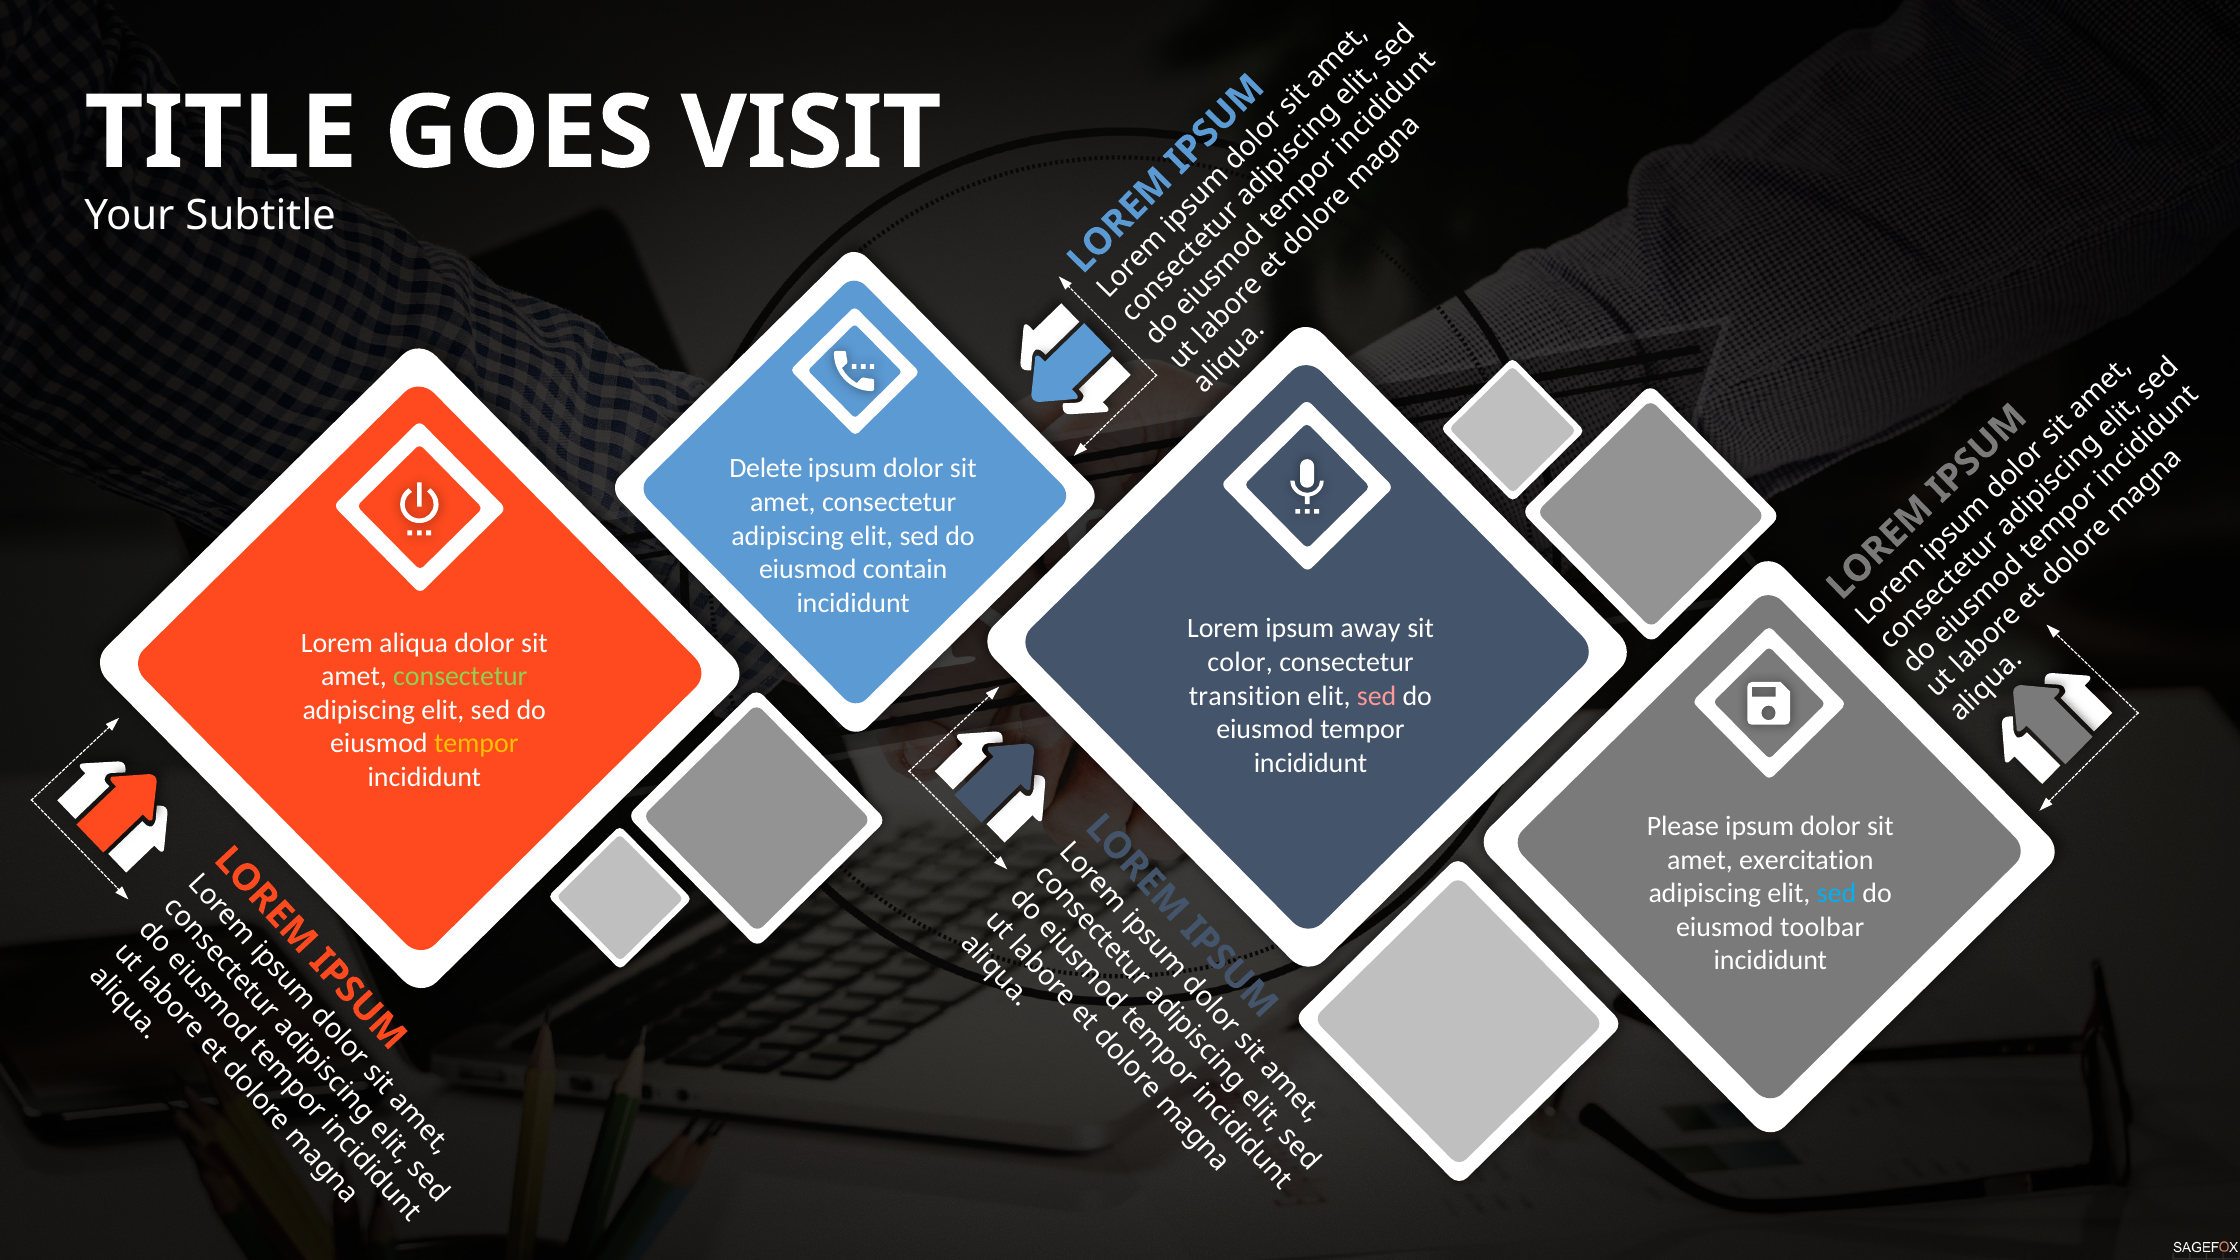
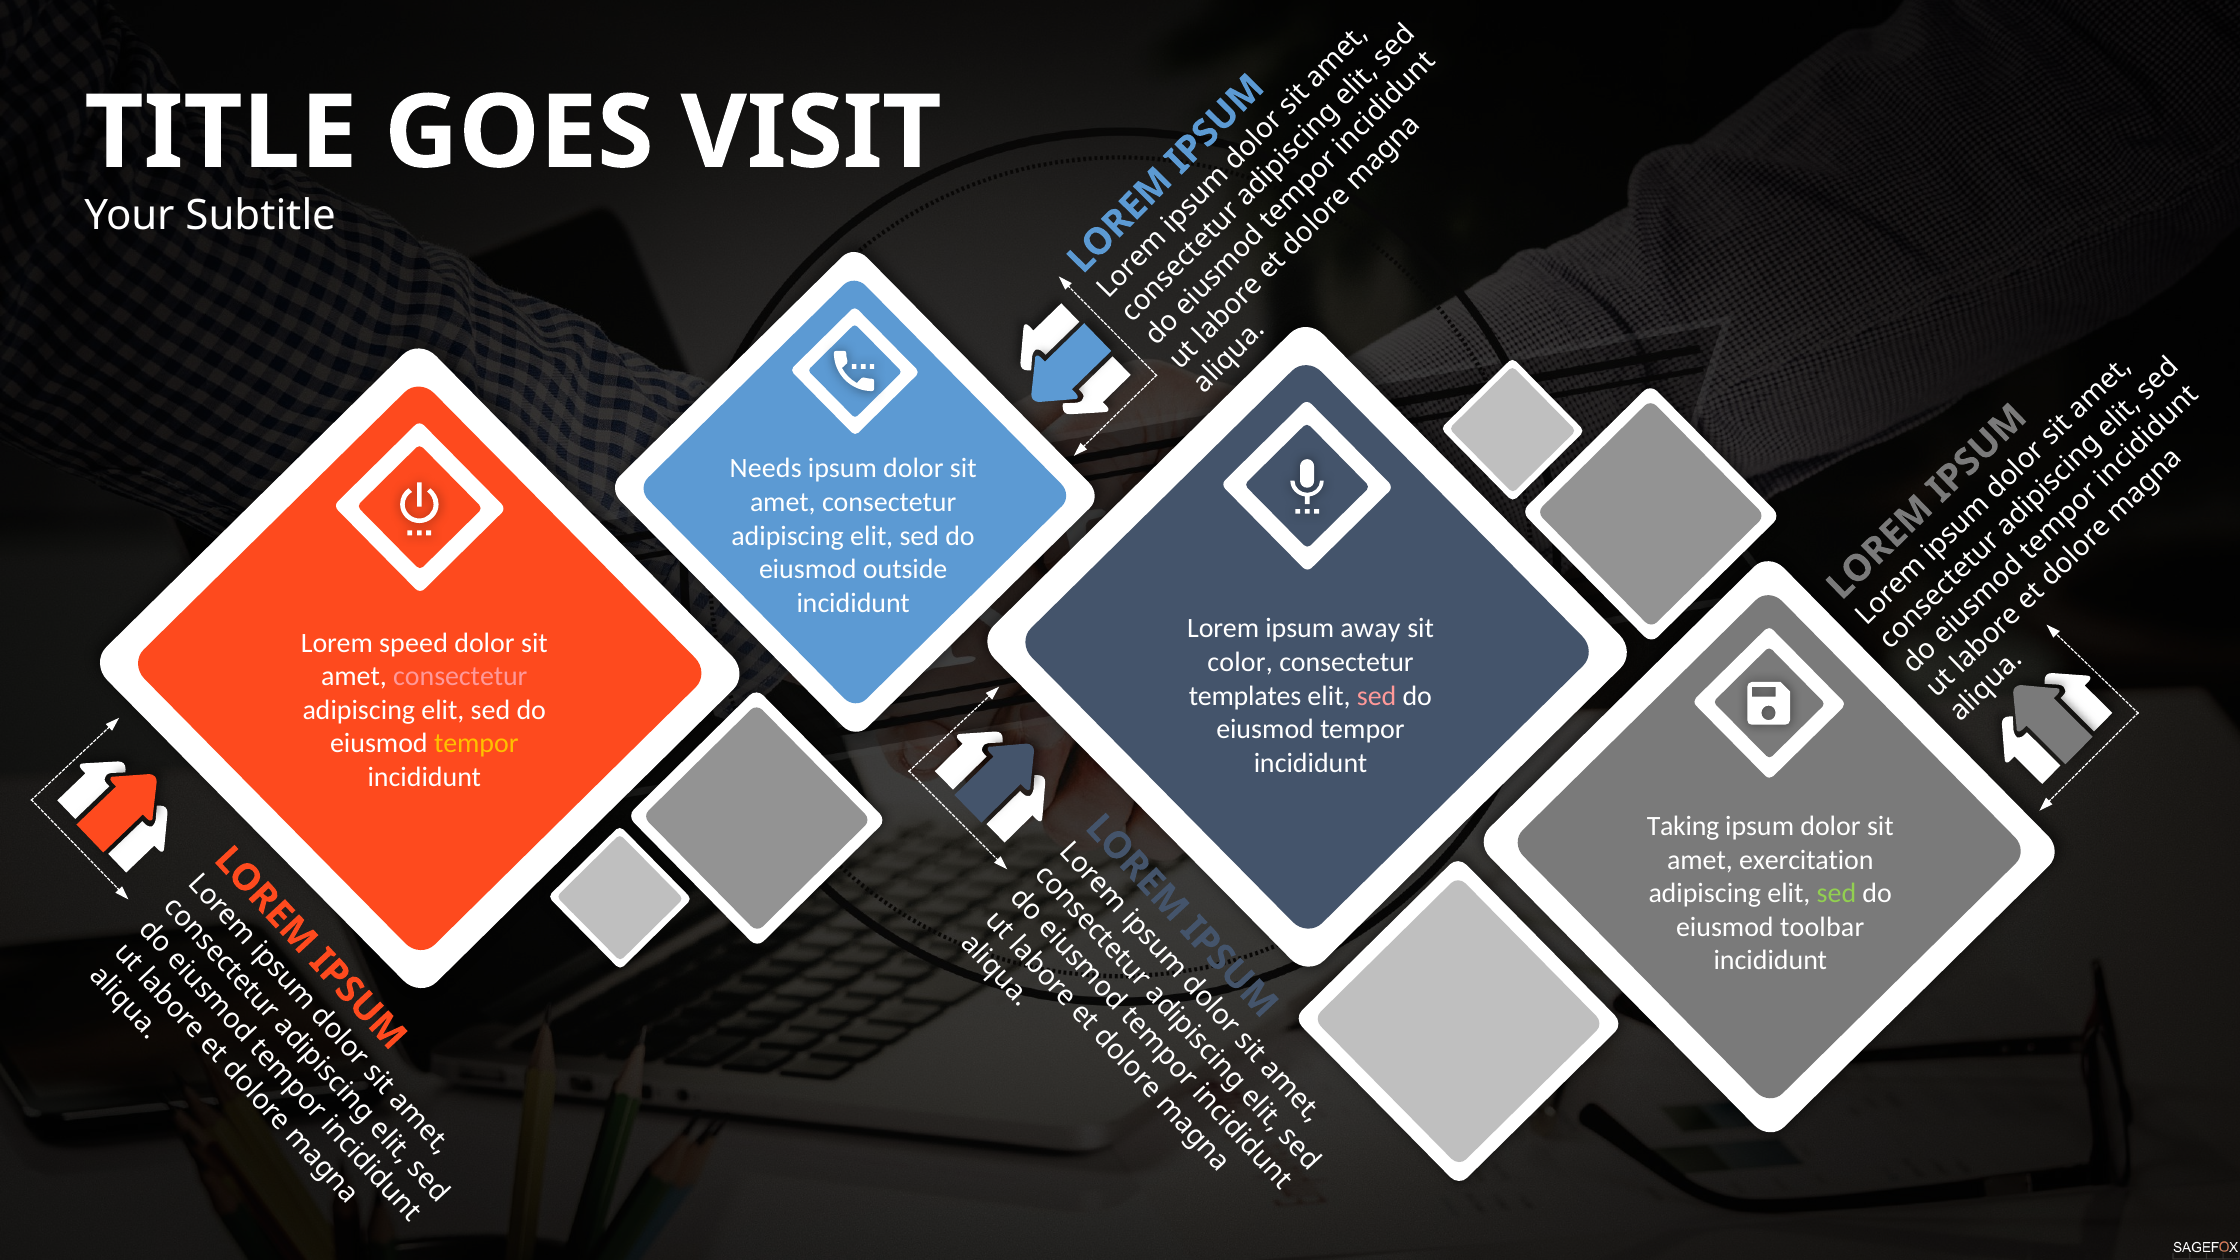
Delete: Delete -> Needs (766, 469)
contain: contain -> outside (905, 570)
aliqua: aliqua -> speed (414, 643)
consectetur colour: light green -> pink (460, 676)
transition: transition -> templates (1245, 696)
Please: Please -> Taking (1683, 826)
sed colour: light blue -> light green (1836, 894)
